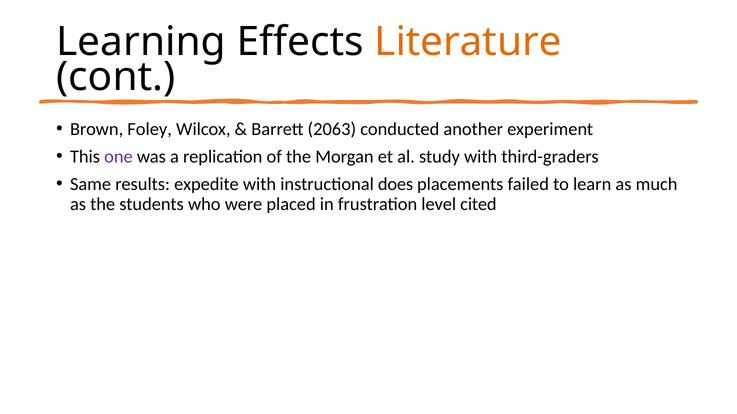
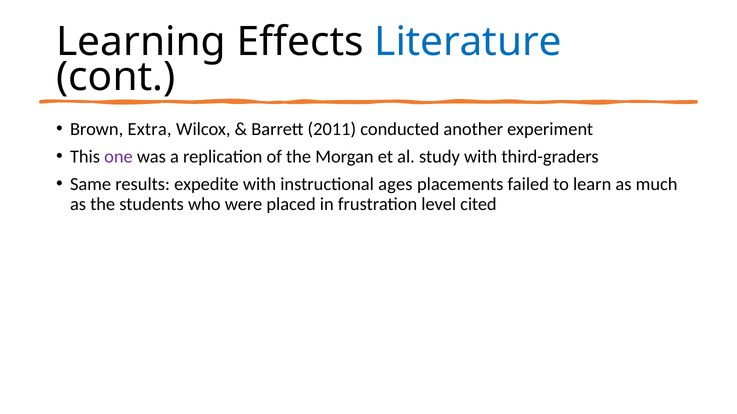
Literature colour: orange -> blue (468, 42)
Foley: Foley -> Extra (150, 129)
2063: 2063 -> 2011 (332, 129)
does: does -> ages (395, 184)
